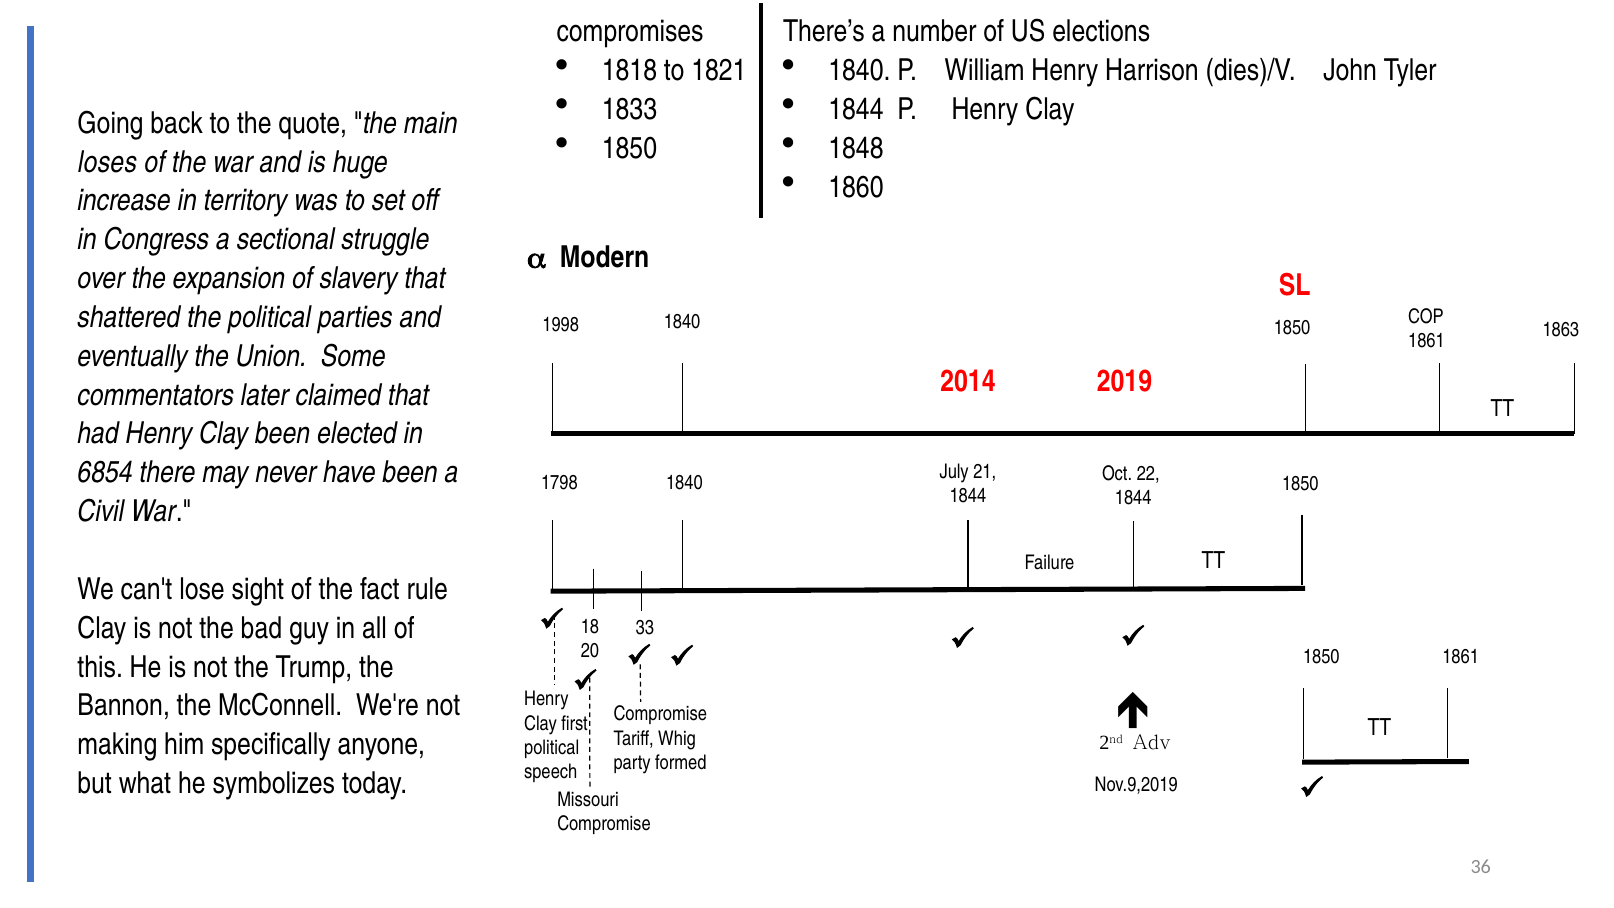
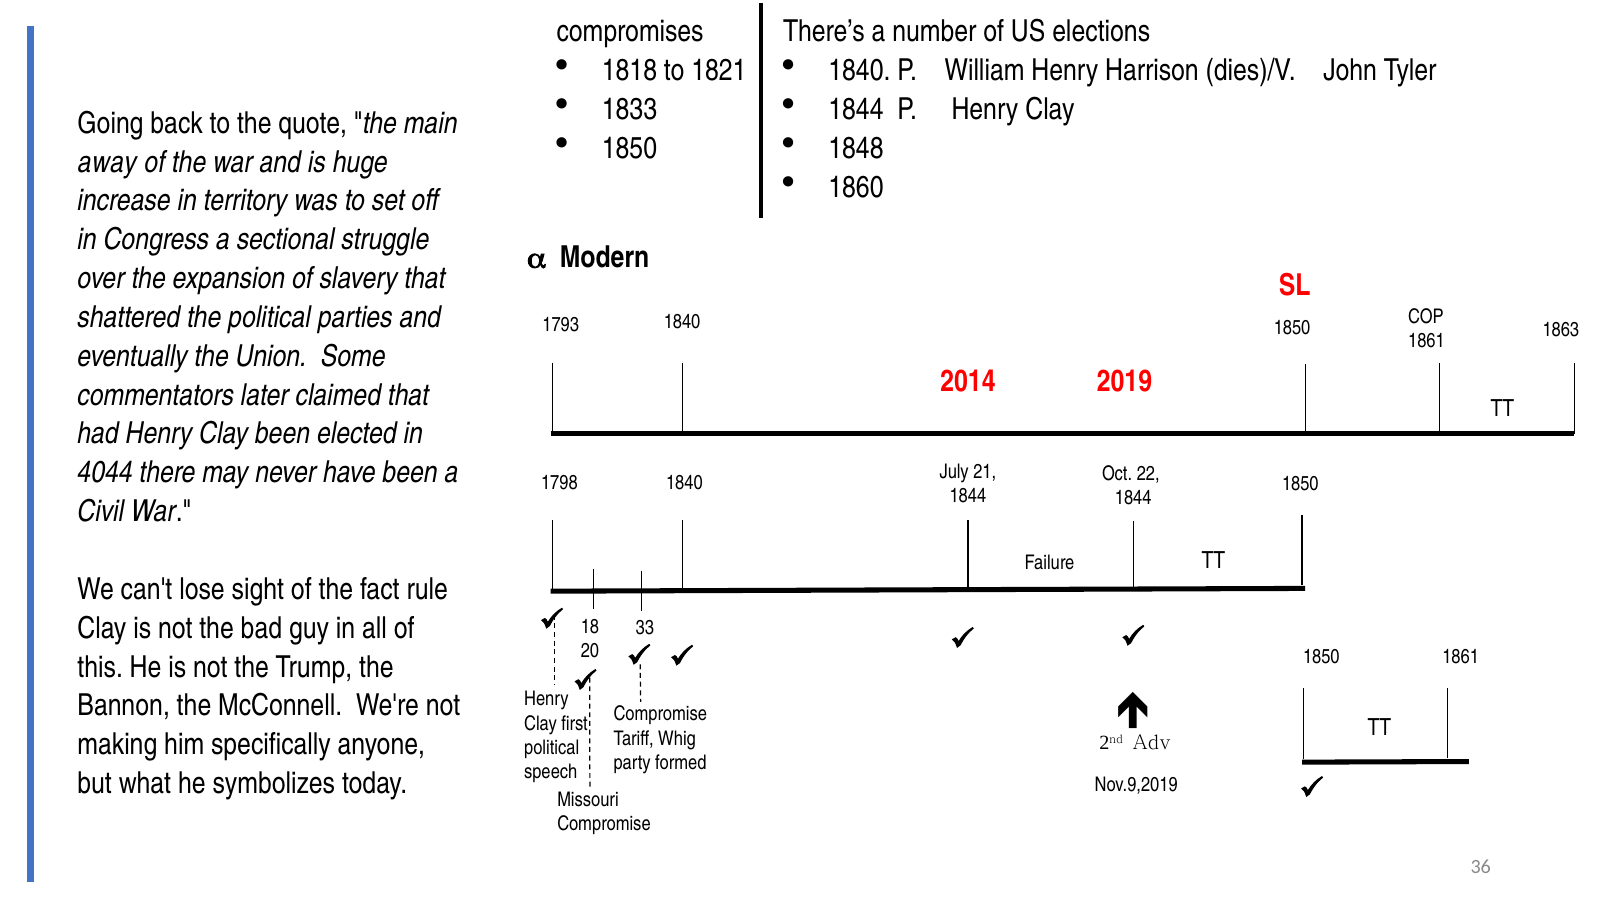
loses: loses -> away (107, 162)
1998: 1998 -> 1793 (561, 325)
6854: 6854 -> 4044 (105, 473)
